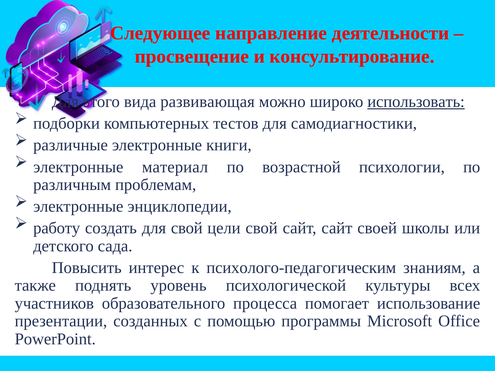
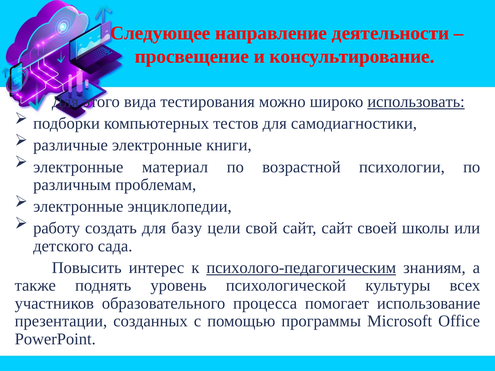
развивающая: развивающая -> тестирования (208, 102)
для свой: свой -> базу (187, 228)
психолого-педагогическим underline: none -> present (301, 268)
